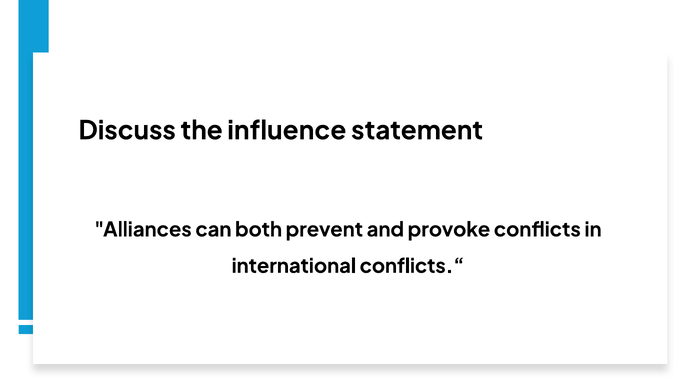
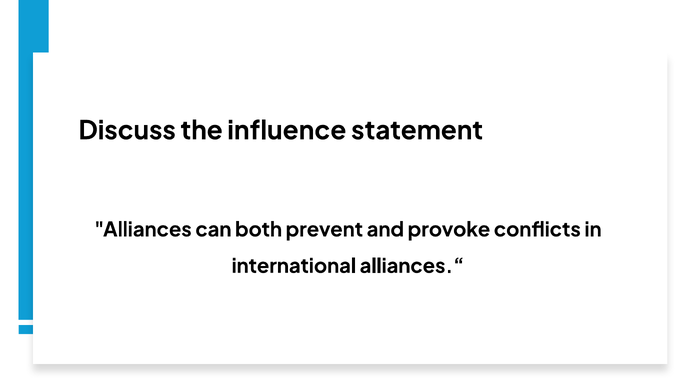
conflicts.“: conflicts.“ -> alliances.“ (412, 267)
